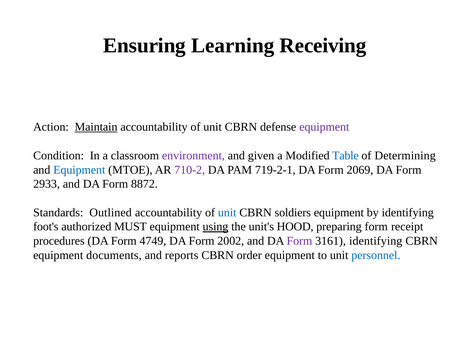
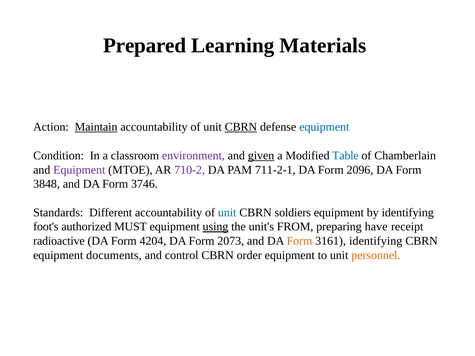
Ensuring: Ensuring -> Prepared (145, 46)
Receiving: Receiving -> Materials (323, 46)
CBRN underline: none -> present (241, 127)
equipment colour: purple -> blue (324, 127)
given underline: none -> present (261, 156)
Determining: Determining -> Chamberlain (405, 156)
Equipment colour: blue -> purple (79, 170)
719-2-1: 719-2-1 -> 711-2-1 (275, 170)
2069: 2069 -> 2096 (360, 170)
2933: 2933 -> 3848 (47, 184)
8872: 8872 -> 3746 (144, 184)
Outlined: Outlined -> Different (111, 213)
HOOD: HOOD -> FROM (295, 227)
preparing form: form -> have (376, 227)
procedures: procedures -> radioactive (59, 241)
4749: 4749 -> 4204 (153, 241)
2002: 2002 -> 2073 (231, 241)
Form colour: purple -> orange (299, 241)
reports: reports -> control (182, 255)
personnel colour: blue -> orange (376, 255)
